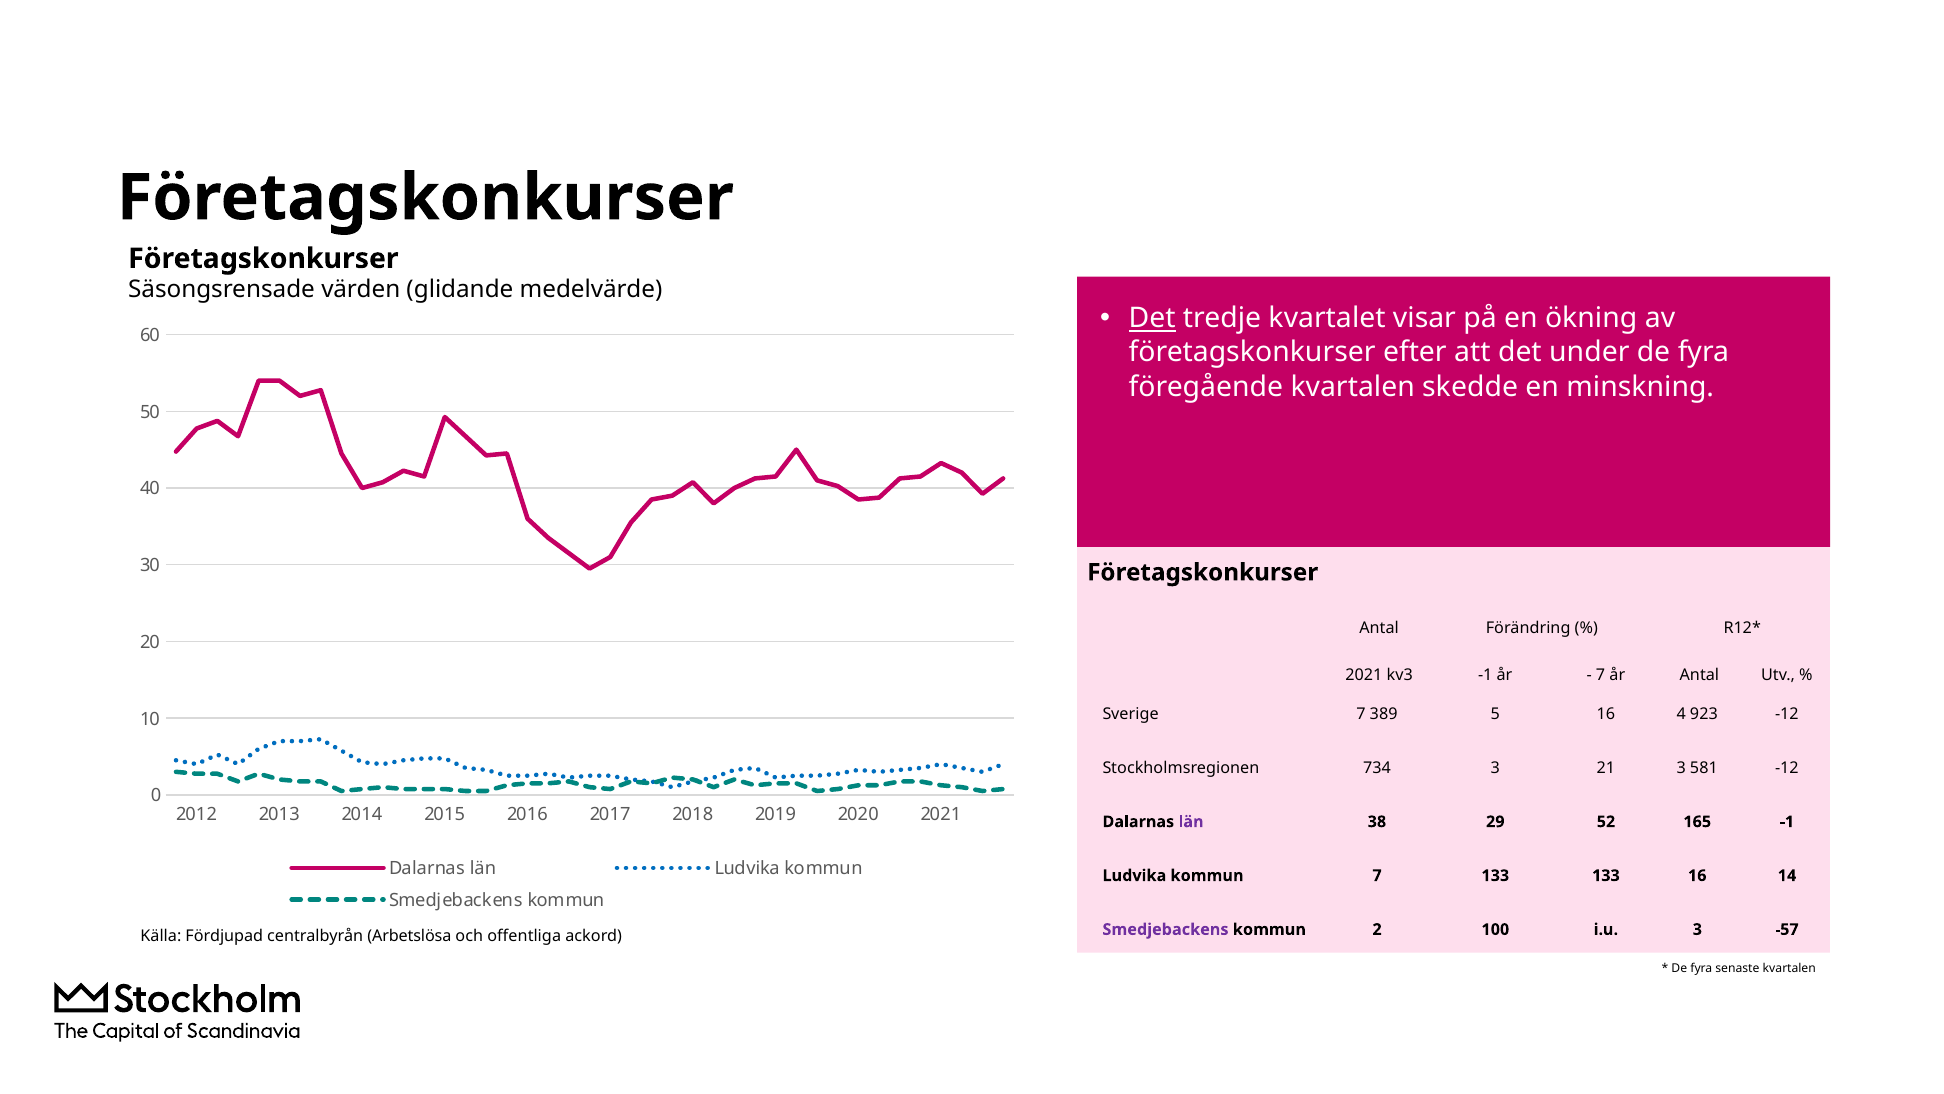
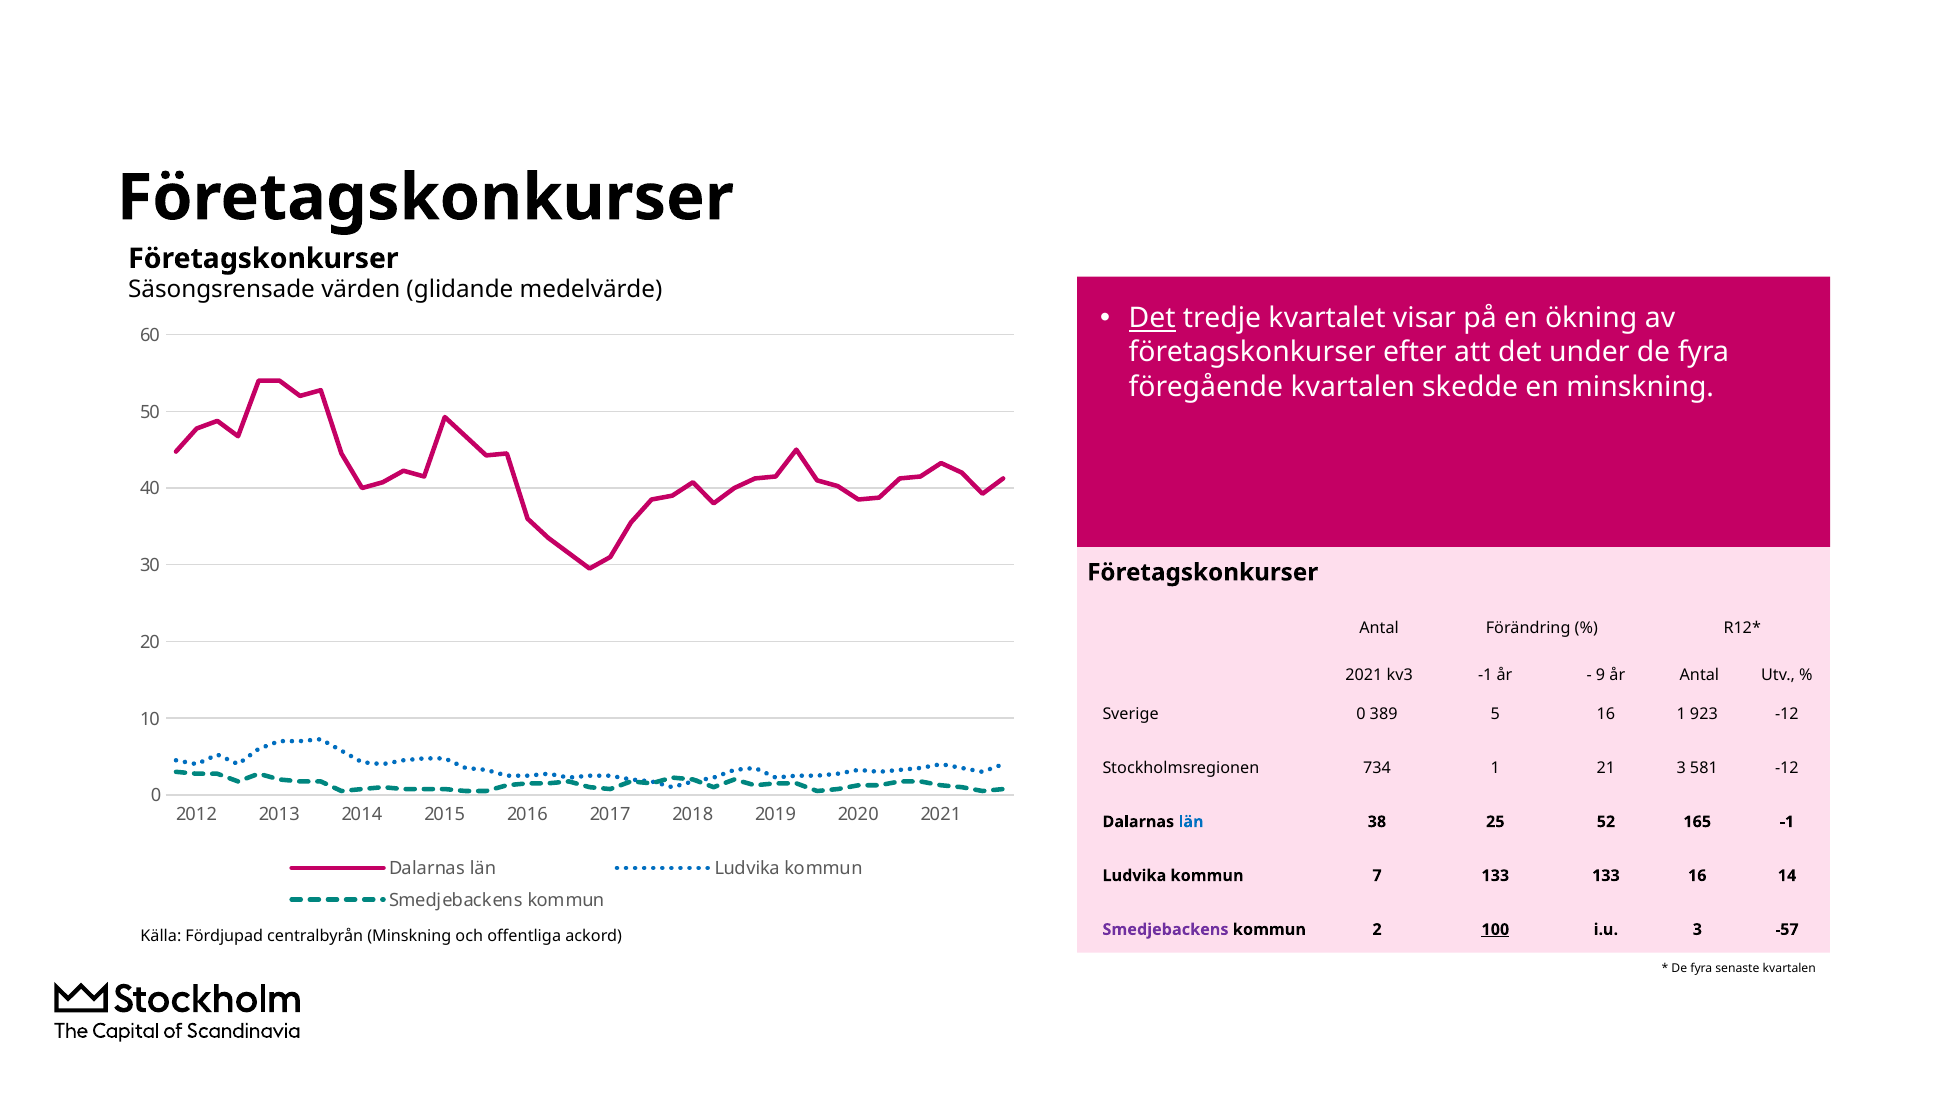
7: 7 -> 9 (1600, 675)
Sverige 7: 7 -> 0 (1361, 714)
16 4: 4 -> 1 (1681, 714)
734 3: 3 -> 1 (1495, 768)
län colour: purple -> blue (1191, 821)
29: 29 -> 25 (1495, 821)
100 underline: none -> present (1495, 929)
centralbyrån Arbetslösa: Arbetslösa -> Minskning (409, 936)
